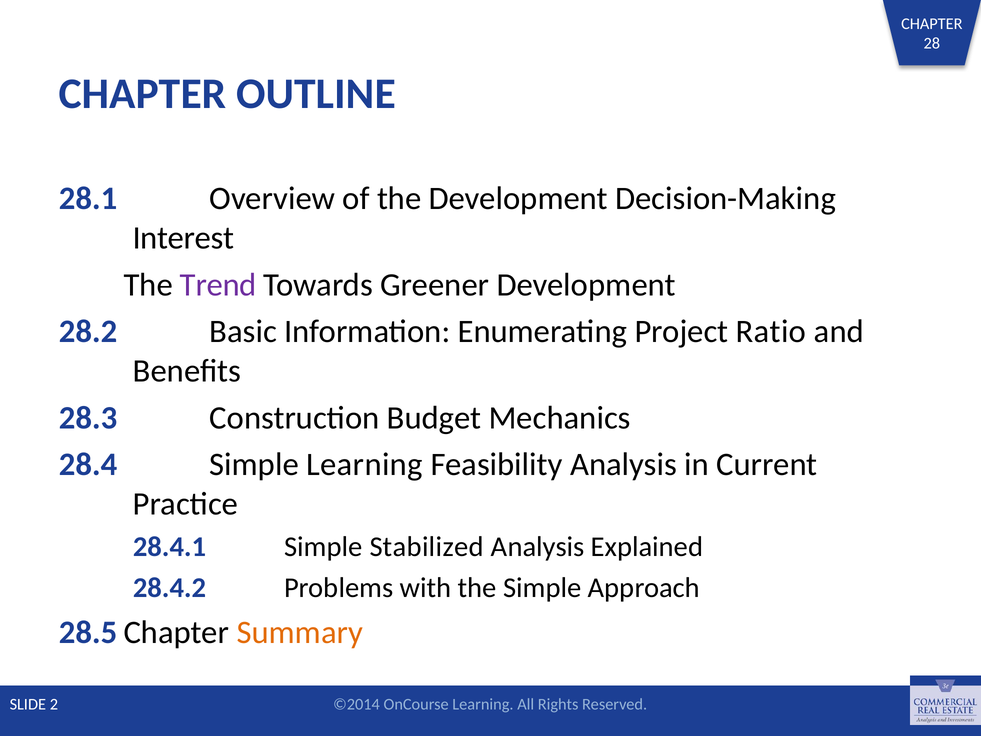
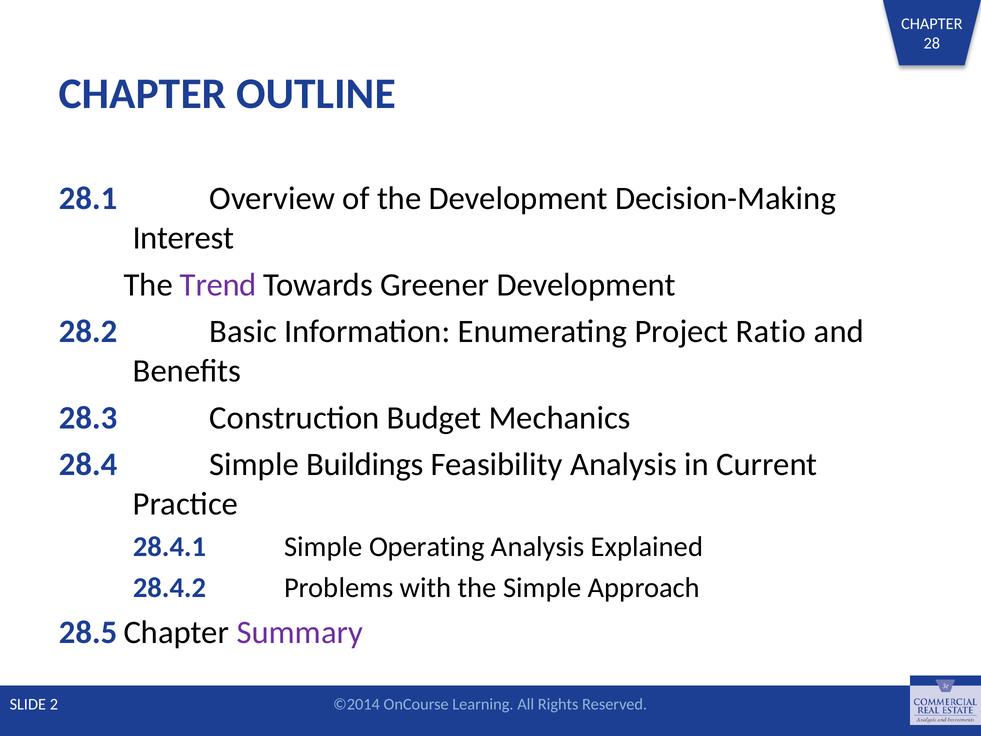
Simple Learning: Learning -> Buildings (365, 465)
Stabilized: Stabilized -> Operating (427, 547)
Summary colour: orange -> purple (300, 632)
